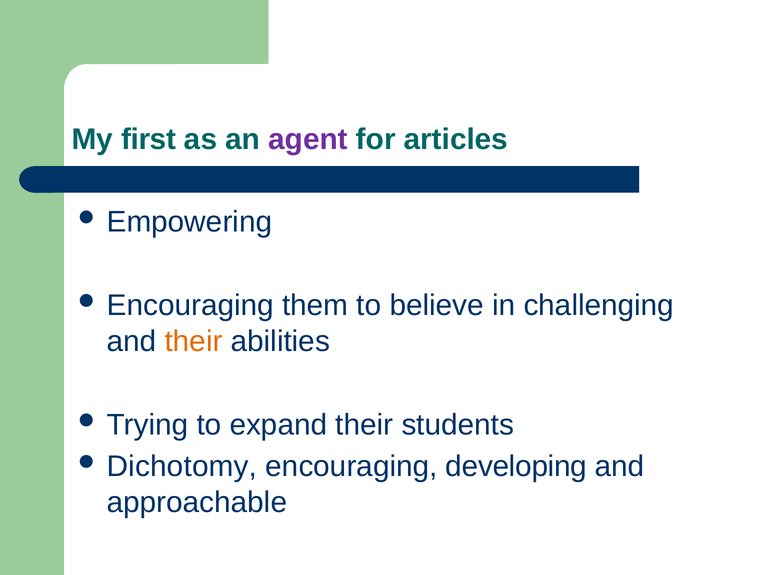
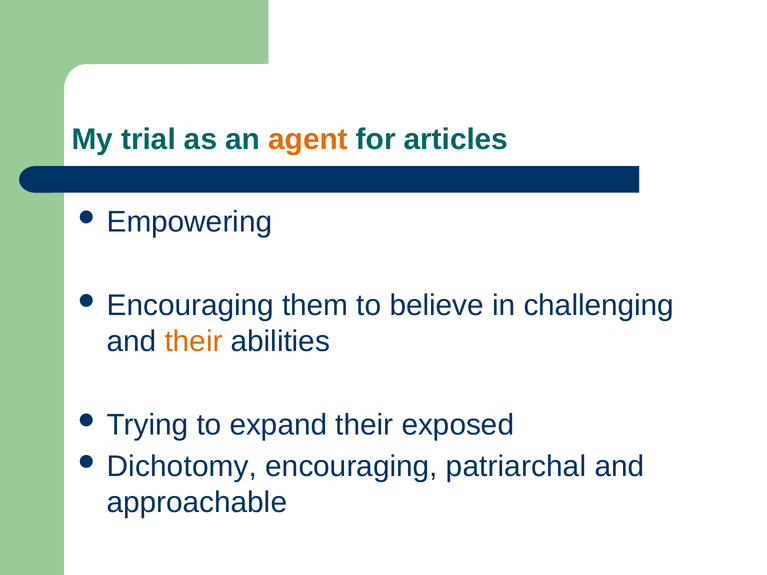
first: first -> trial (148, 140)
agent colour: purple -> orange (308, 140)
students: students -> exposed (458, 425)
developing: developing -> patriarchal (516, 467)
